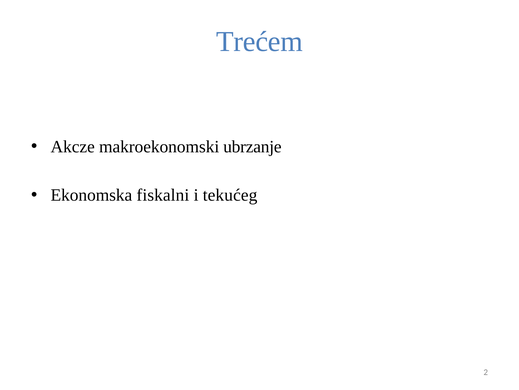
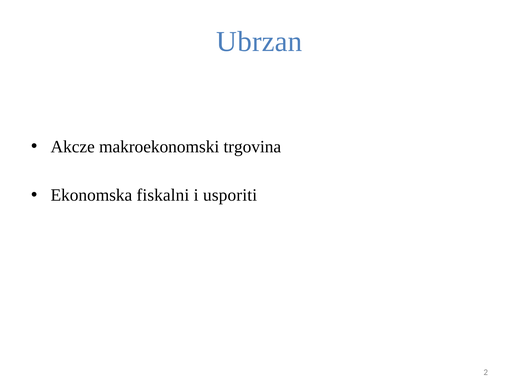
Trećem: Trećem -> Ubrzan (259, 42)
ubrzanje: ubrzanje -> trgovina (252, 146)
tekućeg: tekućeg -> usporiti (230, 195)
